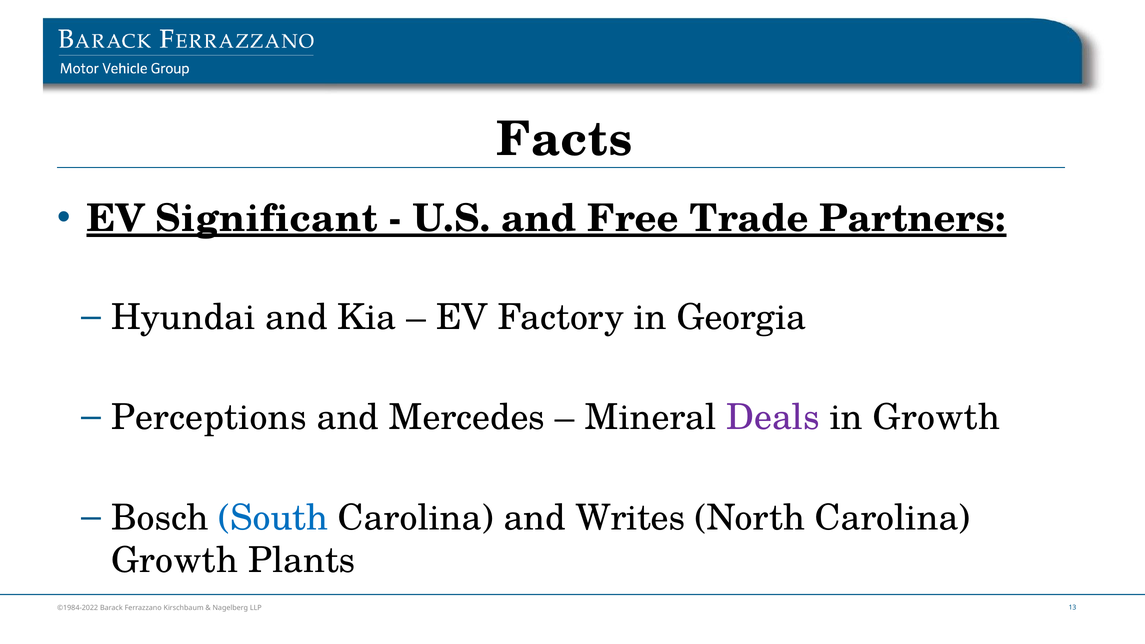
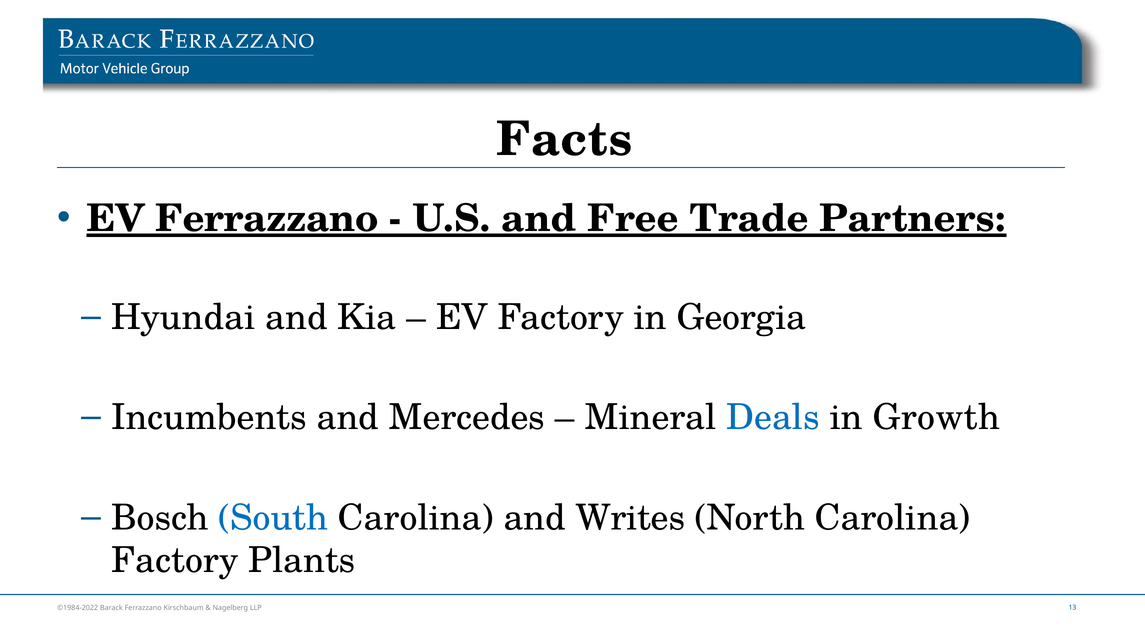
EV Significant: Significant -> Ferrazzano (267, 219)
Perceptions: Perceptions -> Incumbents (209, 418)
Deals colour: purple -> blue (773, 418)
Growth: Growth -> Factory (175, 561)
